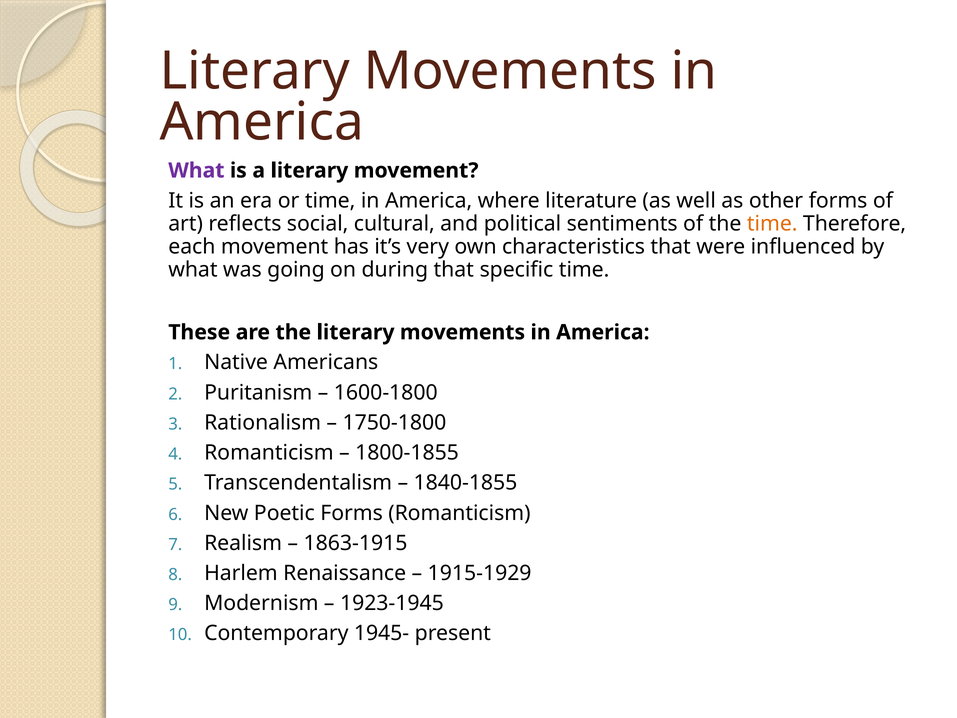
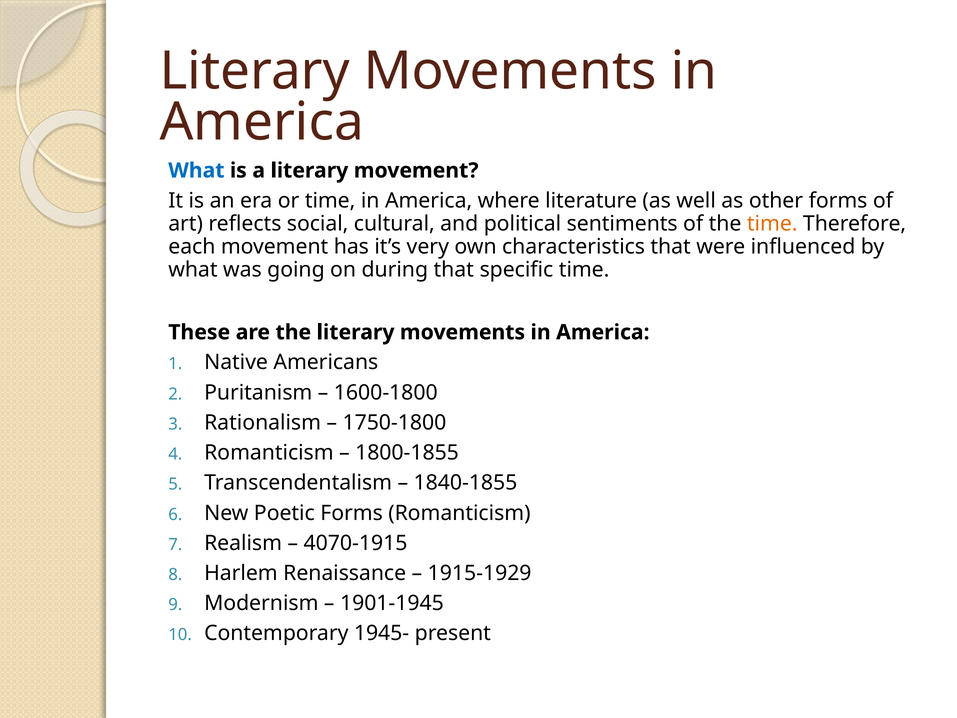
What colour: purple -> blue (196, 170)
1863-1915: 1863-1915 -> 4070-1915 (355, 543)
1923-1945: 1923-1945 -> 1901-1945 (392, 603)
